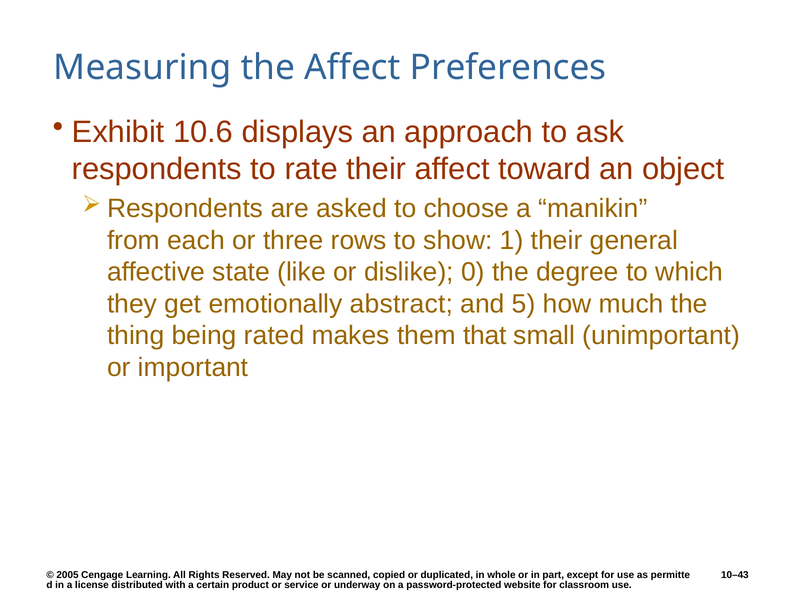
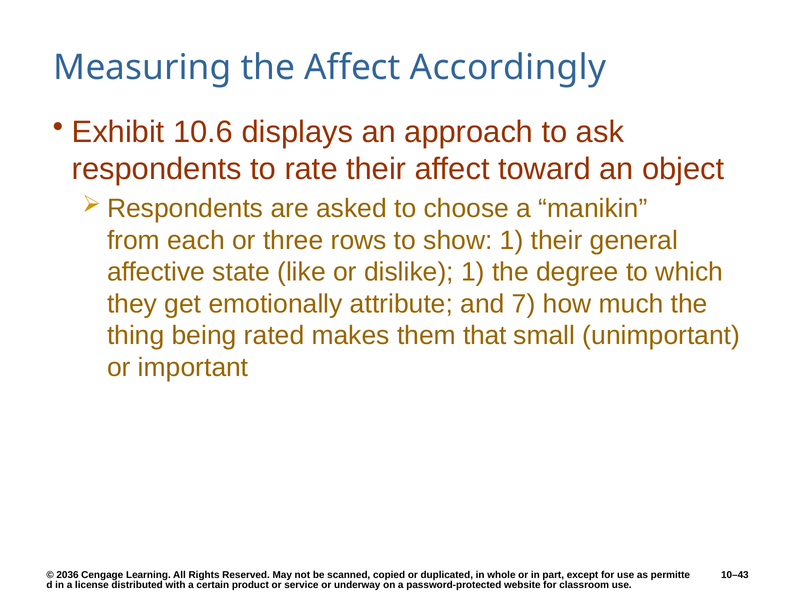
Preferences: Preferences -> Accordingly (508, 67)
dislike 0: 0 -> 1 (473, 272)
abstract: abstract -> attribute (401, 304)
5: 5 -> 7 (524, 304)
2005: 2005 -> 2036 (68, 575)
